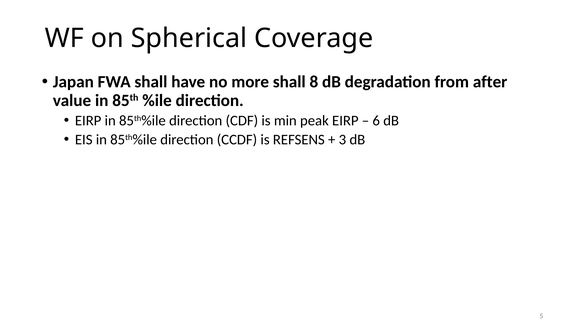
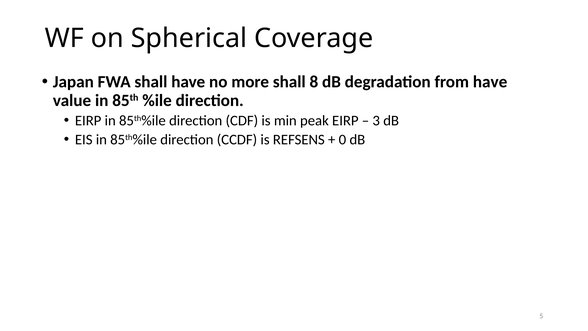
from after: after -> have (490, 82)
6: 6 -> 3 (376, 121)
3: 3 -> 0 (342, 140)
